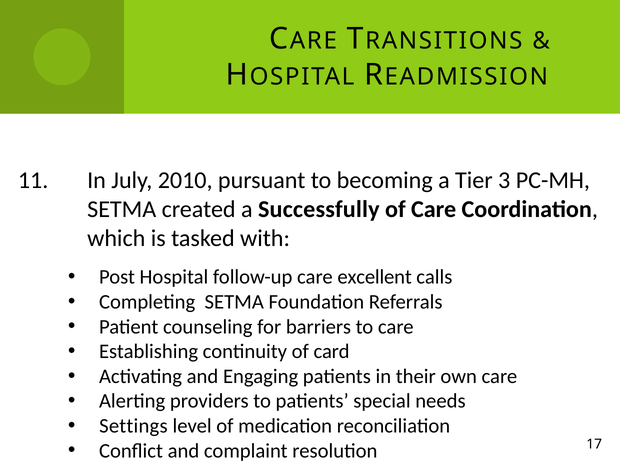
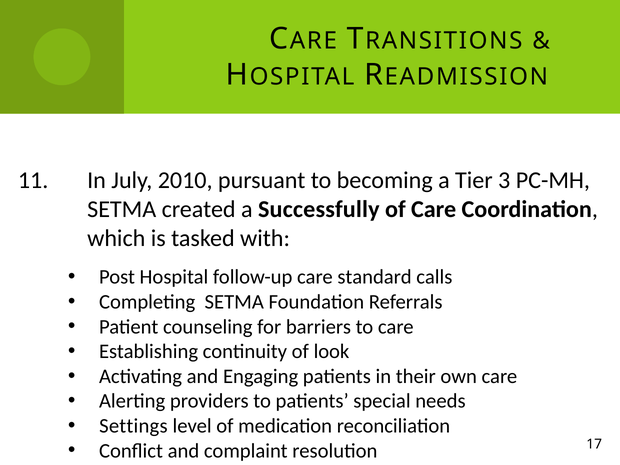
excellent: excellent -> standard (375, 277)
card: card -> look (331, 352)
